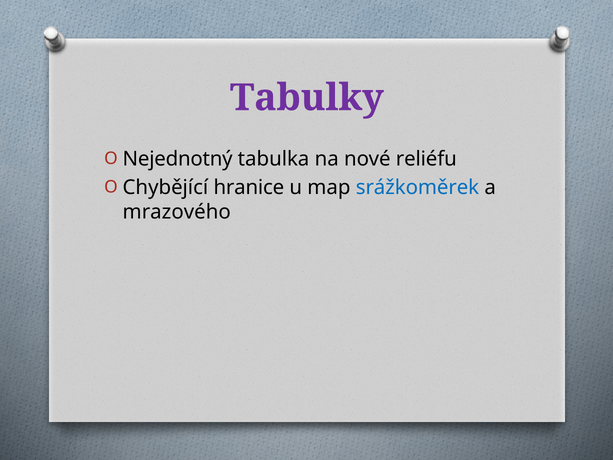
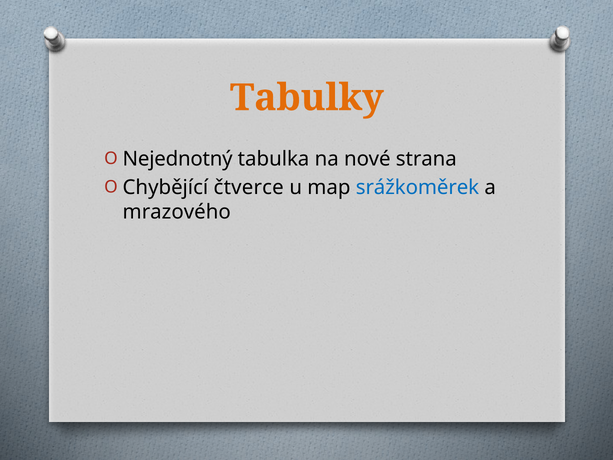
Tabulky colour: purple -> orange (307, 98)
reliéfu: reliéfu -> strana (426, 159)
hranice: hranice -> čtverce (249, 187)
